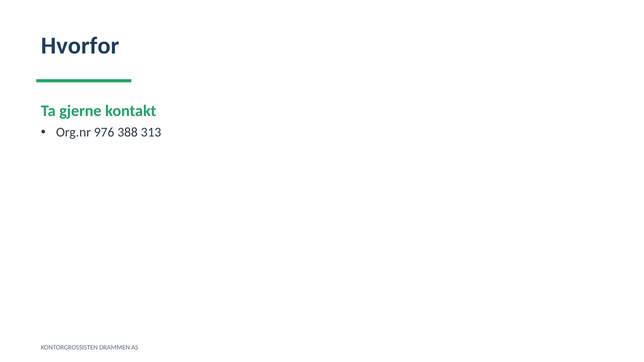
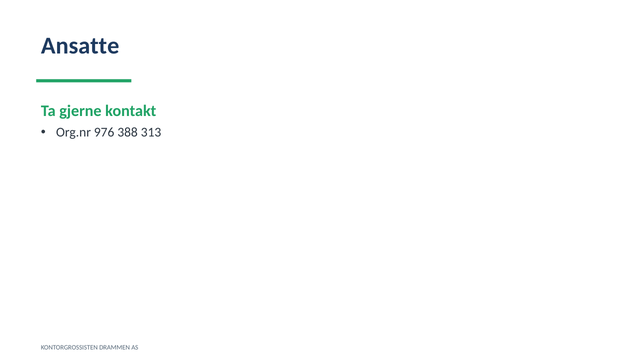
Hvorfor: Hvorfor -> Ansatte (80, 46)
